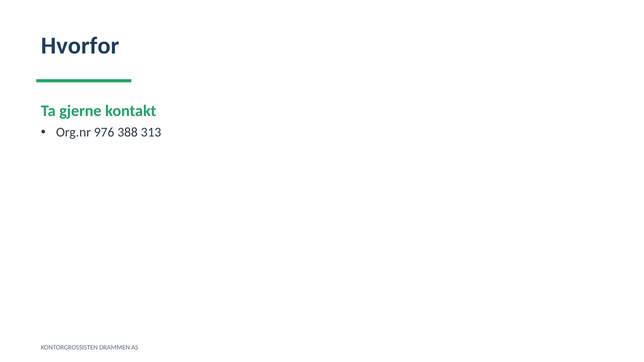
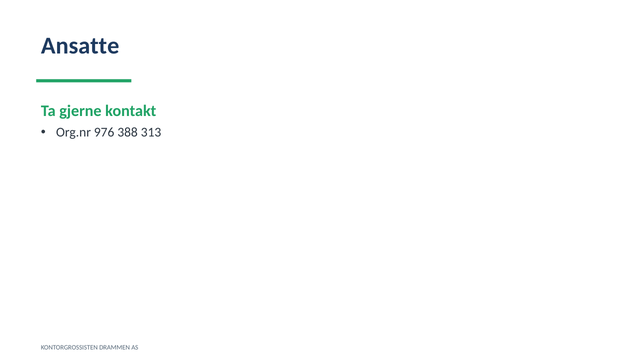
Hvorfor: Hvorfor -> Ansatte (80, 46)
